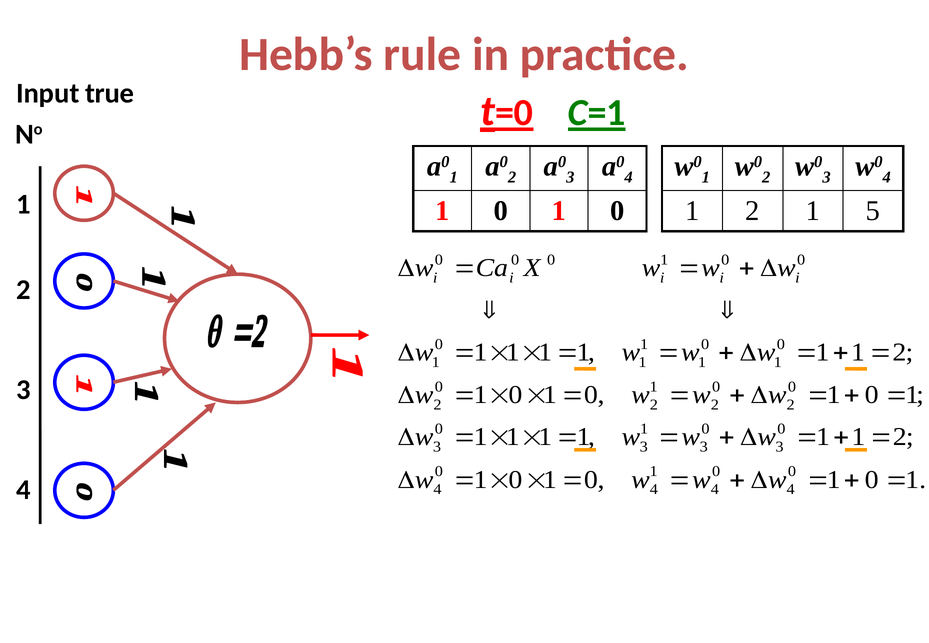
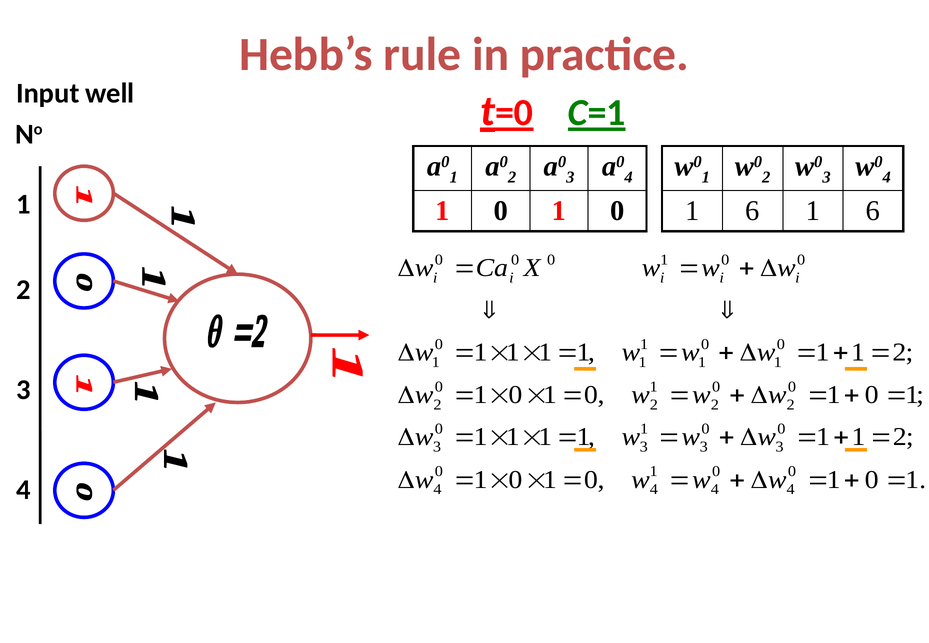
true: true -> well (110, 93)
2: 2 -> 6 (753, 211)
5: 5 -> 6 (873, 211)
